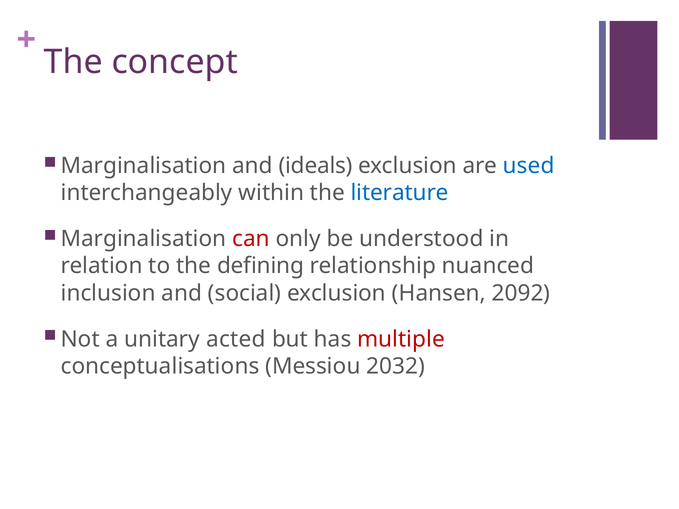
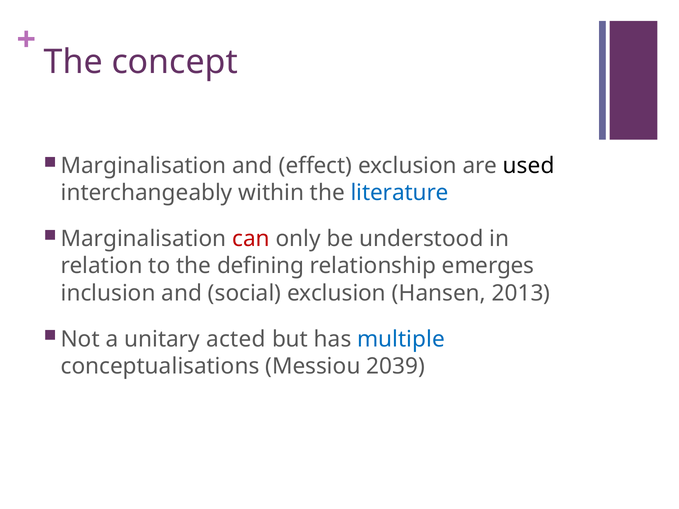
ideals: ideals -> effect (316, 166)
used colour: blue -> black (529, 166)
nuanced: nuanced -> emerges (488, 266)
2092: 2092 -> 2013 (521, 293)
multiple colour: red -> blue (401, 339)
2032: 2032 -> 2039 (396, 366)
